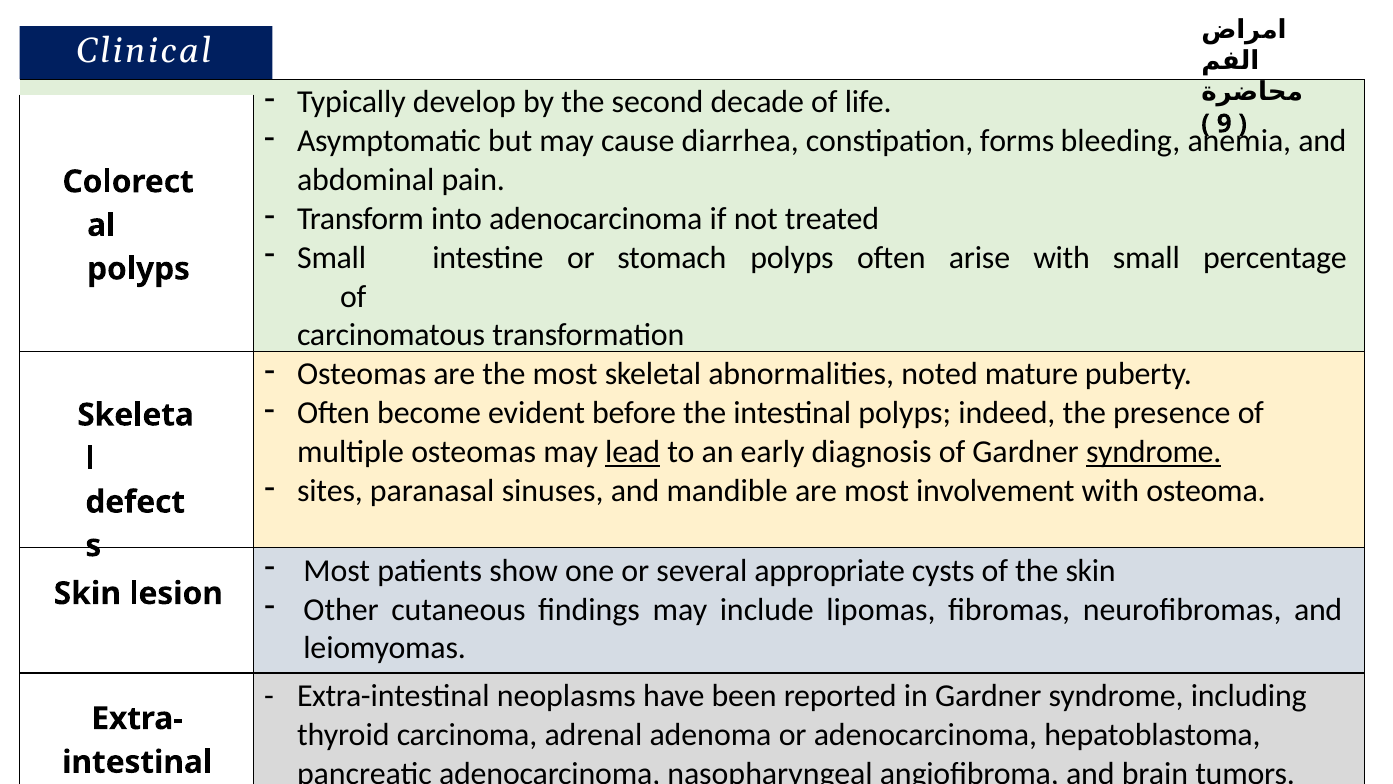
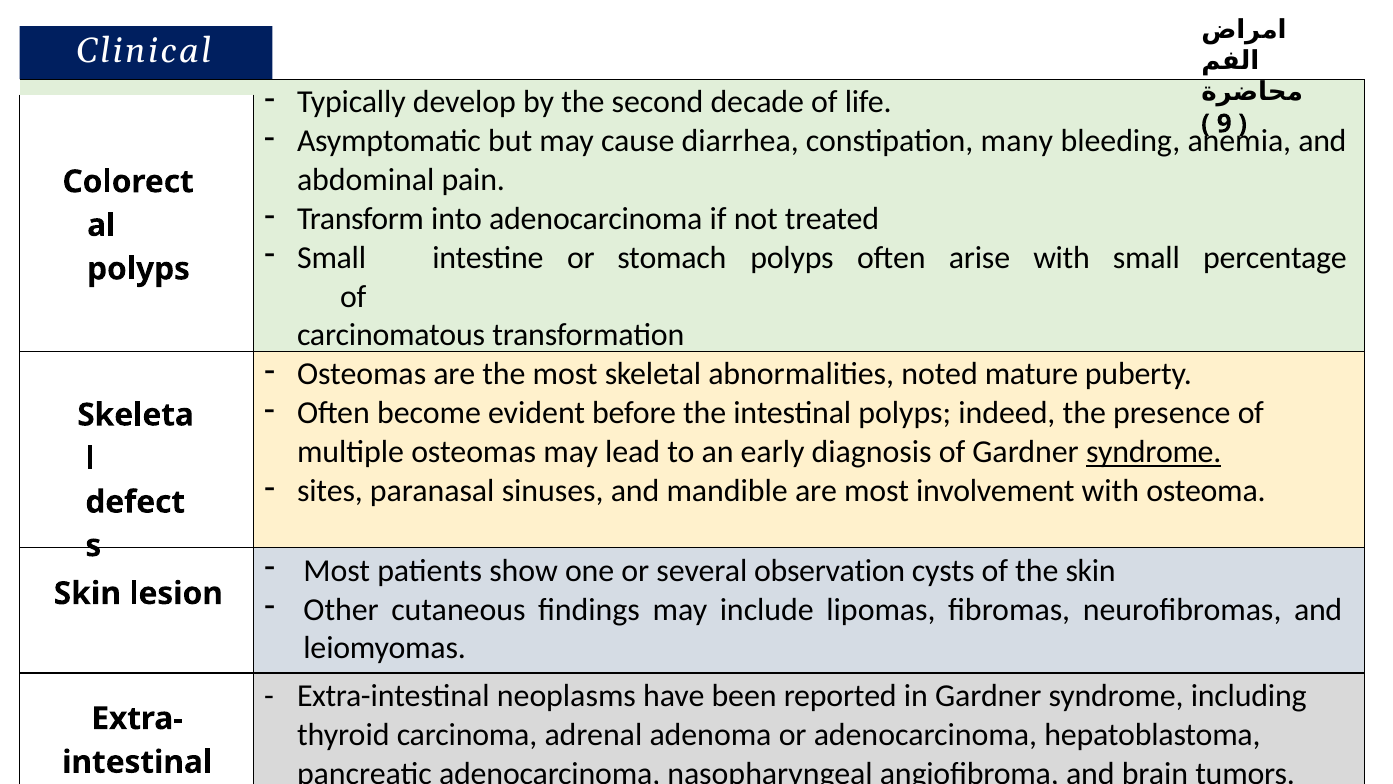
forms: forms -> many (1017, 141)
lead underline: present -> none (633, 452)
appropriate: appropriate -> observation (830, 570)
